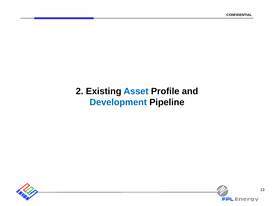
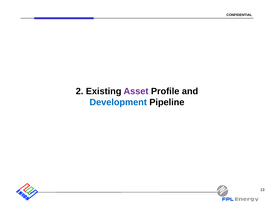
Asset colour: blue -> purple (136, 91)
